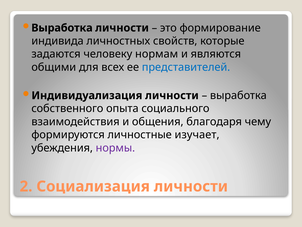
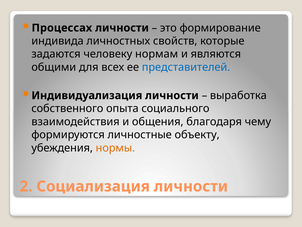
Выработка: Выработка -> Процессах (62, 28)
изучает: изучает -> объекту (197, 135)
нормы colour: purple -> orange (115, 148)
